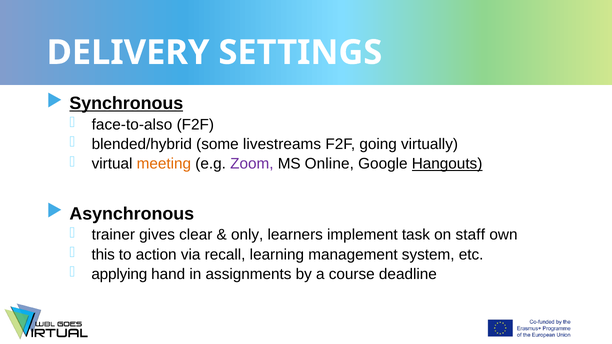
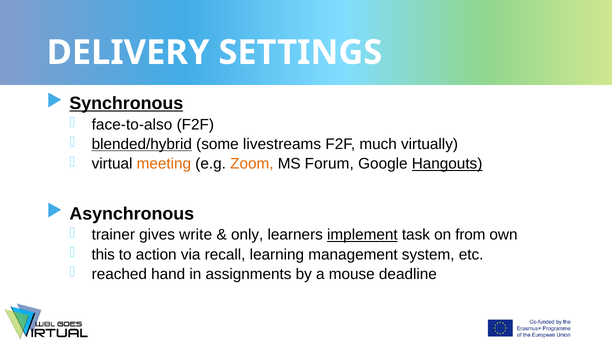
blended/hybrid underline: none -> present (142, 144)
going: going -> much (378, 144)
Zoom colour: purple -> orange (252, 164)
Online: Online -> Forum (329, 164)
clear: clear -> write (196, 235)
implement underline: none -> present (362, 235)
staff: staff -> from (470, 235)
applying: applying -> reached (119, 274)
course: course -> mouse (352, 274)
